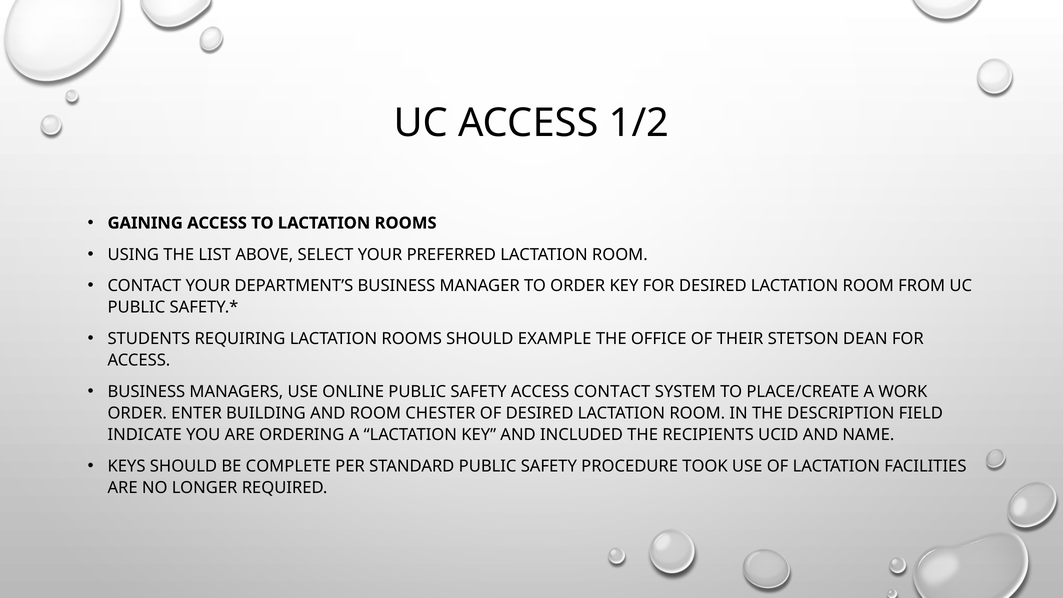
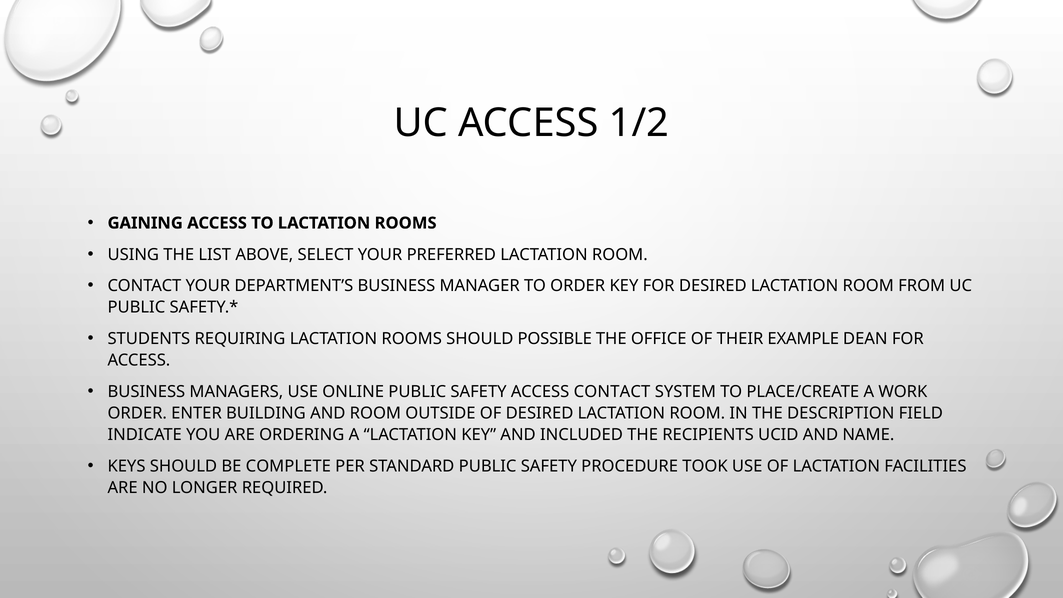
EXAMPLE: EXAMPLE -> POSSIBLE (555, 339)
STETSON: STETSON -> EXAMPLE (803, 339)
CHESTER: CHESTER -> OUTSIDE (440, 413)
